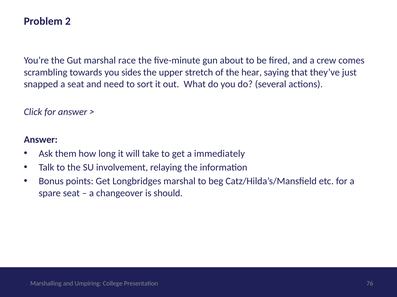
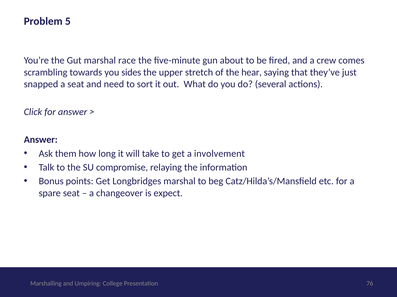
2: 2 -> 5 (68, 21)
immediately: immediately -> involvement (219, 154)
involvement: involvement -> compromise (122, 168)
should: should -> expect (168, 194)
